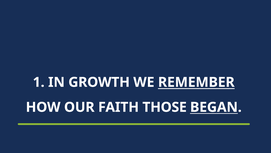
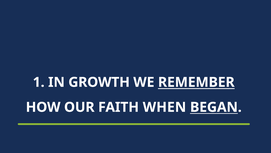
THOSE: THOSE -> WHEN (164, 107)
